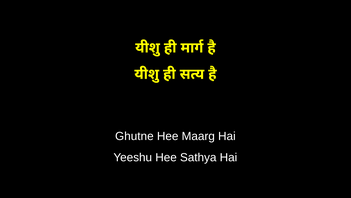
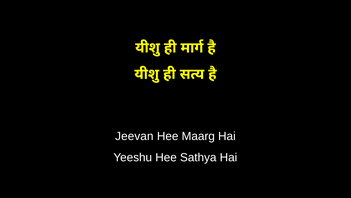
Ghutne: Ghutne -> Jeevan (134, 136)
